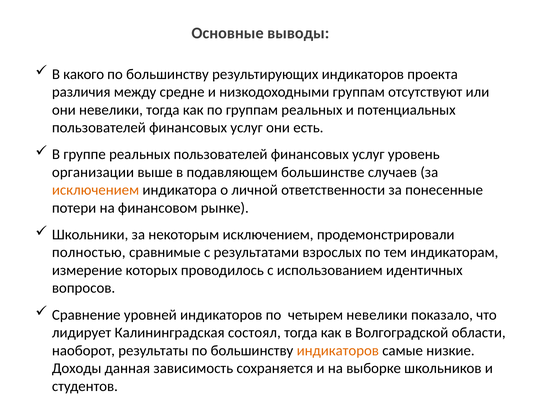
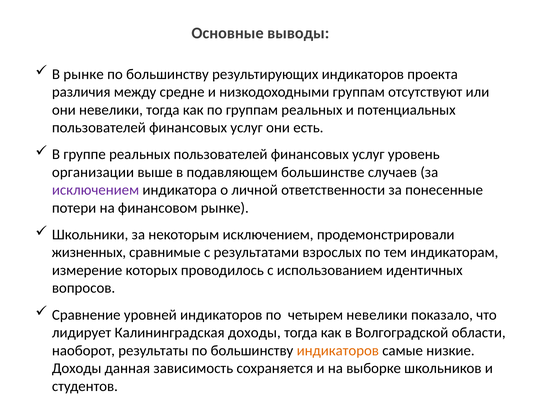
В какого: какого -> рынке (84, 74)
исключением colour: orange -> purple (96, 190)
полностью: полностью -> жизненных (89, 252)
Калининградская состоял: состоял -> доходы (254, 332)
